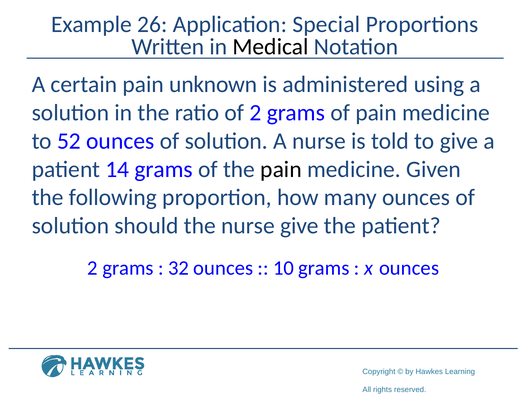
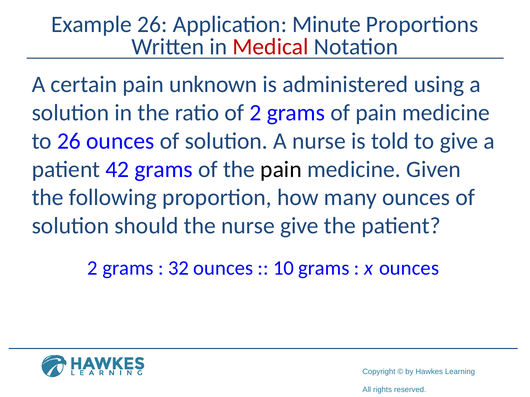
Special: Special -> Minute (327, 25)
Medical colour: black -> red (271, 47)
to 52: 52 -> 26 (69, 141)
14: 14 -> 42 (117, 169)
